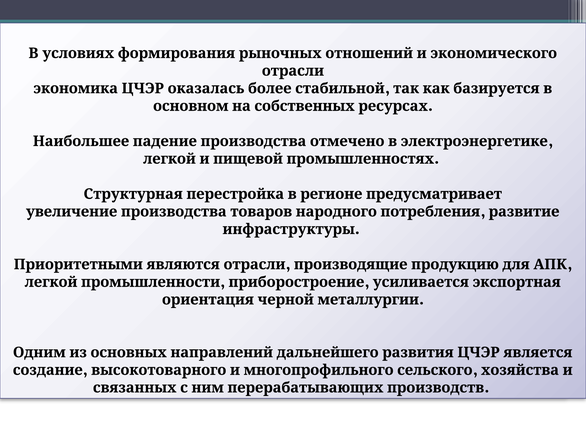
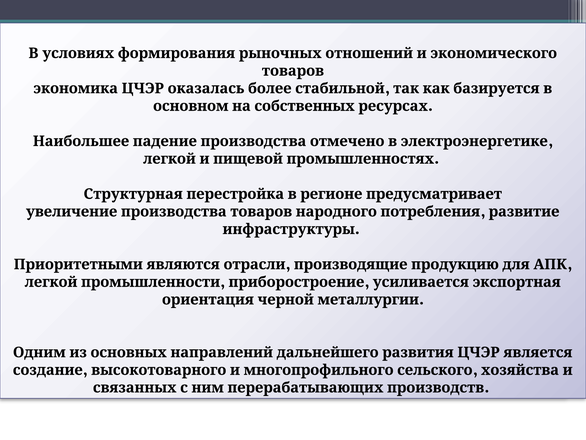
отрасли: отрасли -> товаров (293, 71)
